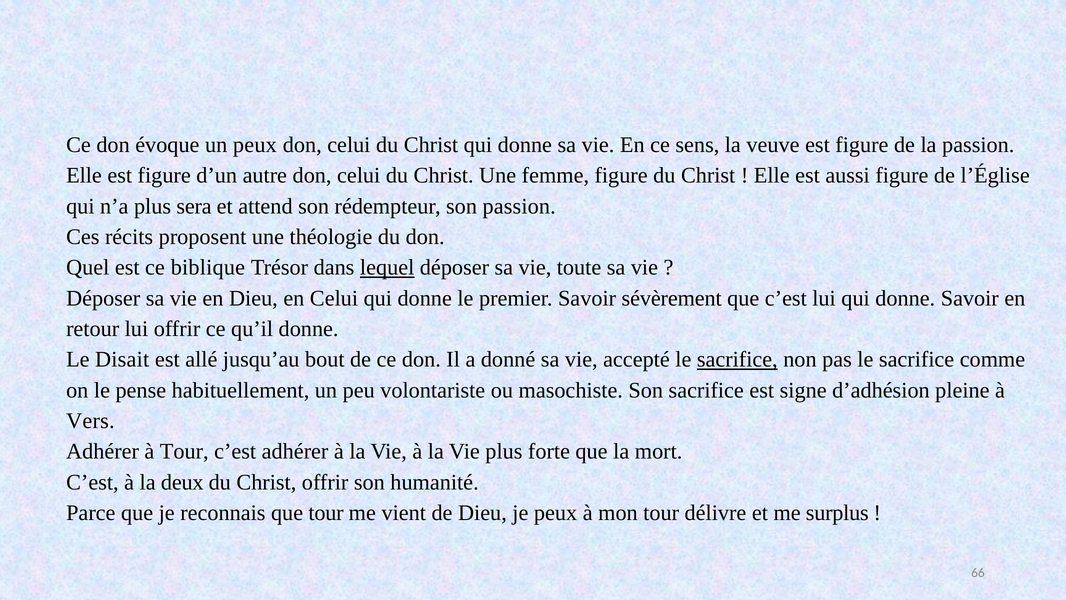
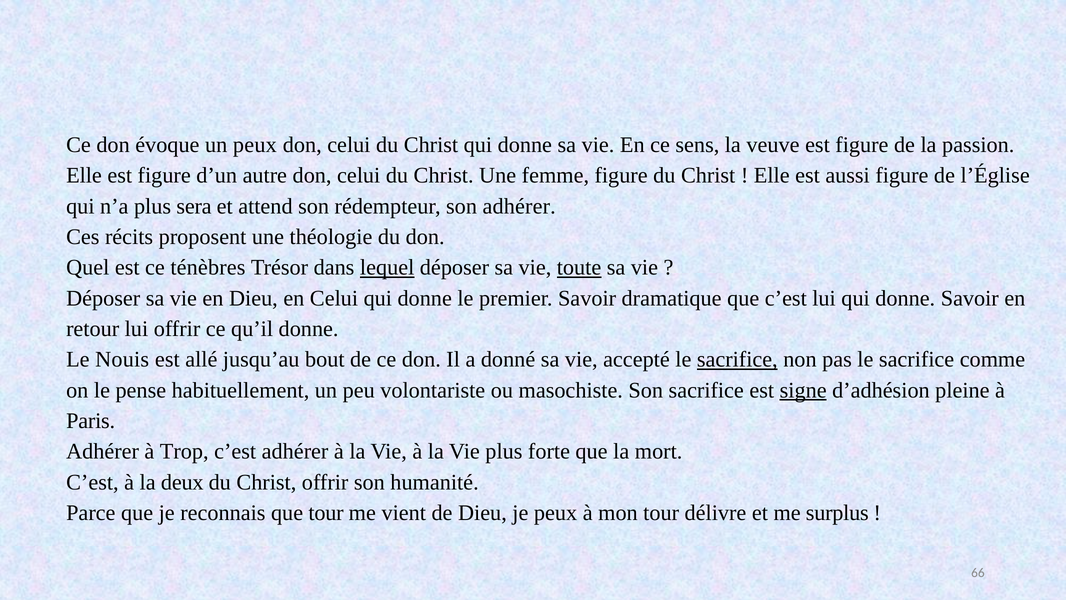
son passion: passion -> adhérer (519, 206)
biblique: biblique -> ténèbres (208, 267)
toute underline: none -> present (579, 267)
sévèrement: sévèrement -> dramatique (672, 298)
Disait: Disait -> Nouis (122, 359)
signe underline: none -> present (803, 390)
Vers: Vers -> Paris (91, 421)
à Tour: Tour -> Trop (184, 451)
